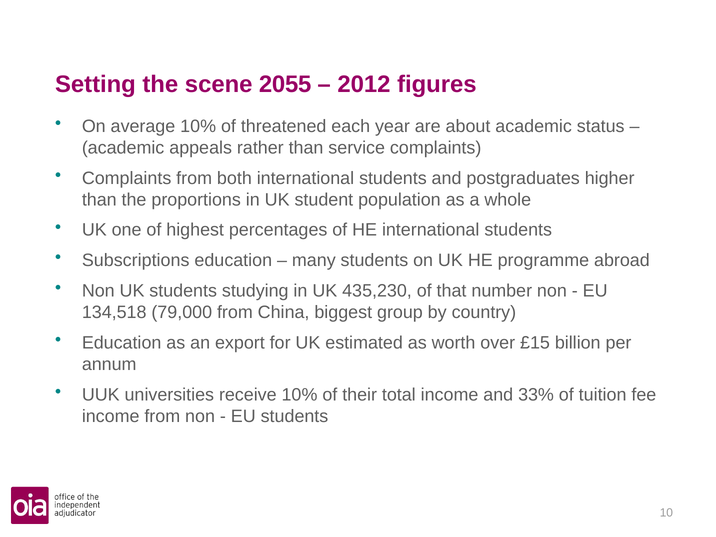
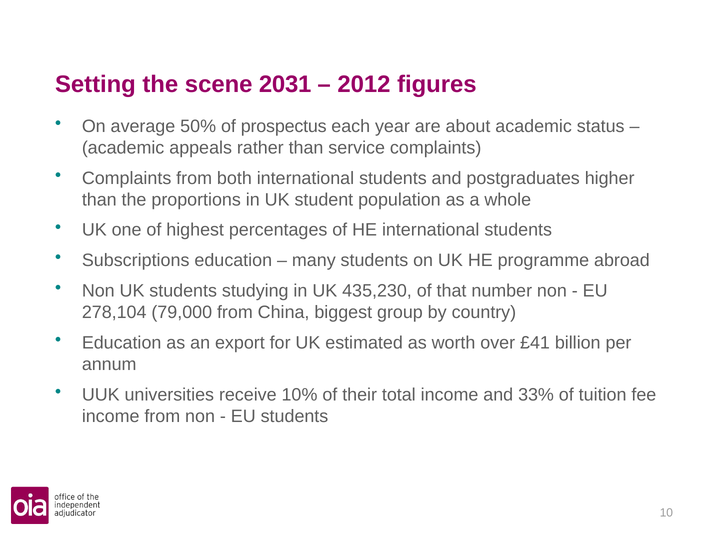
2055: 2055 -> 2031 (285, 84)
average 10%: 10% -> 50% (198, 126)
threatened: threatened -> prospectus (284, 126)
134,518: 134,518 -> 278,104 (114, 312)
£15: £15 -> £41 (535, 343)
